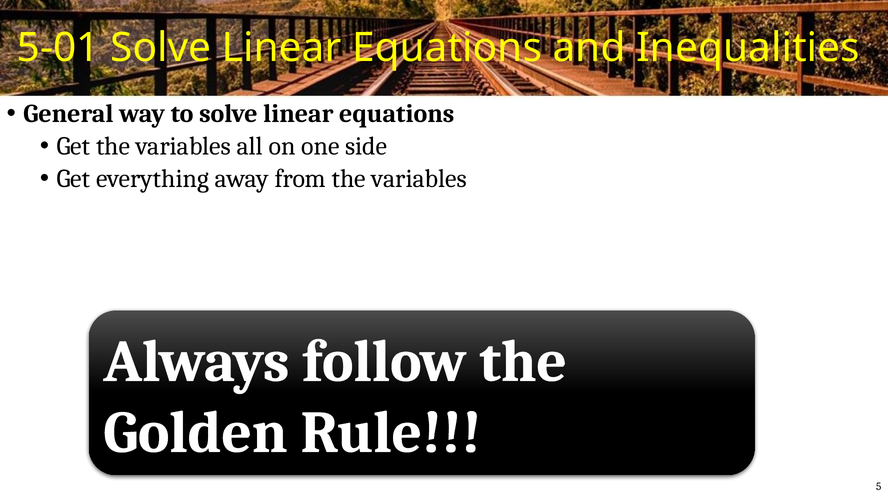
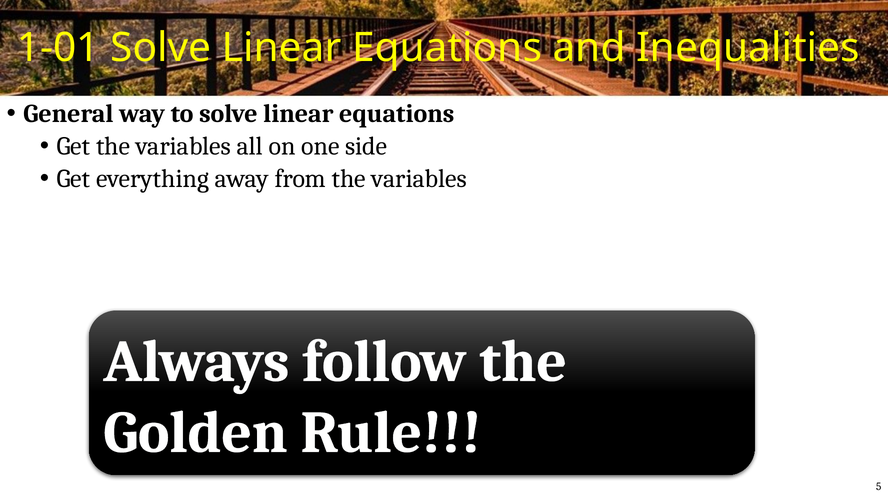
5-01: 5-01 -> 1-01 (58, 48)
